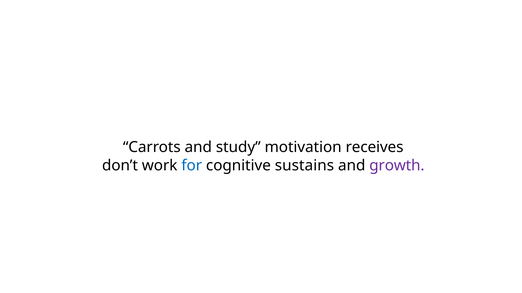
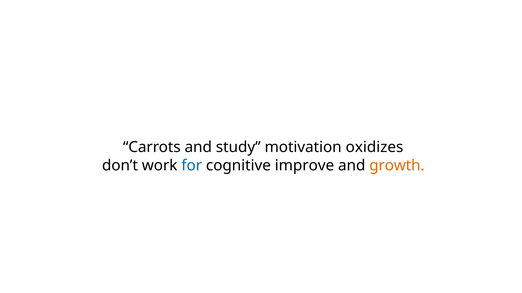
receives: receives -> oxidizes (374, 148)
sustains: sustains -> improve (304, 166)
growth colour: purple -> orange (397, 166)
